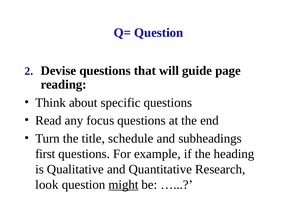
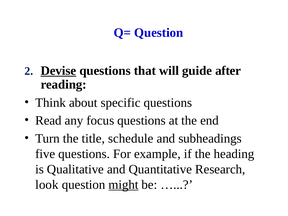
Devise underline: none -> present (58, 71)
page: page -> after (228, 71)
first: first -> five (45, 154)
